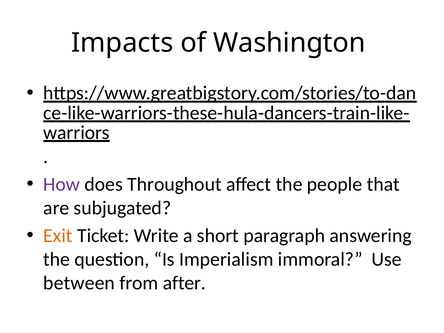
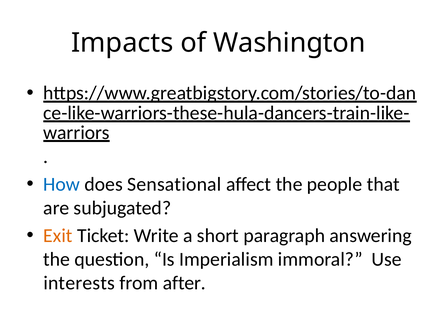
How colour: purple -> blue (62, 184)
Throughout: Throughout -> Sensational (174, 184)
between: between -> interests (79, 283)
